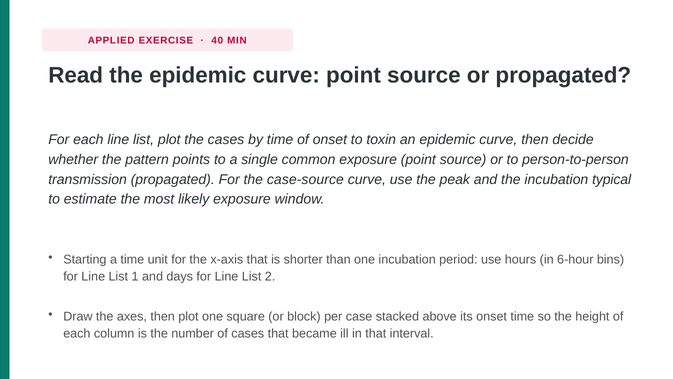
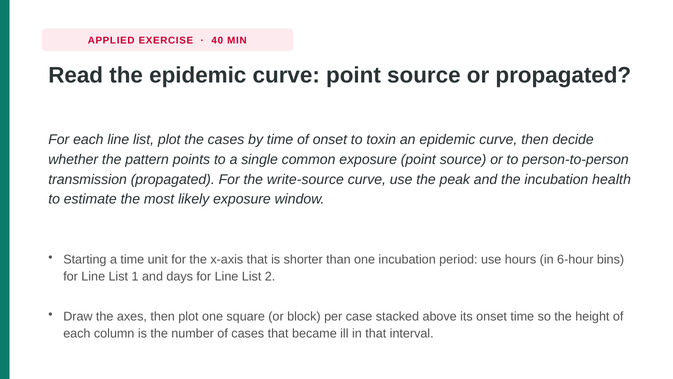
case-source: case-source -> write-source (305, 179)
typical: typical -> health (612, 179)
